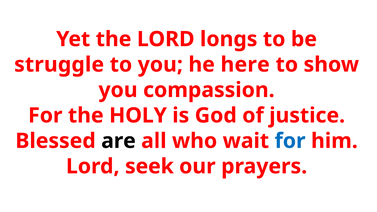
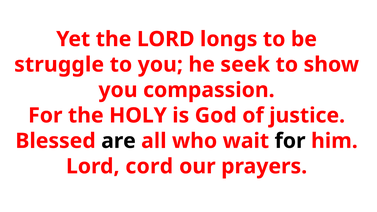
here: here -> seek (245, 65)
for colour: blue -> black (290, 141)
seek: seek -> cord (149, 166)
